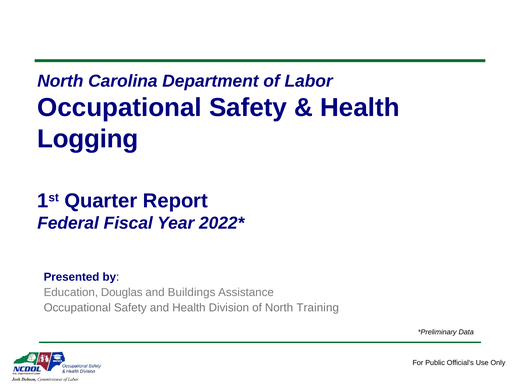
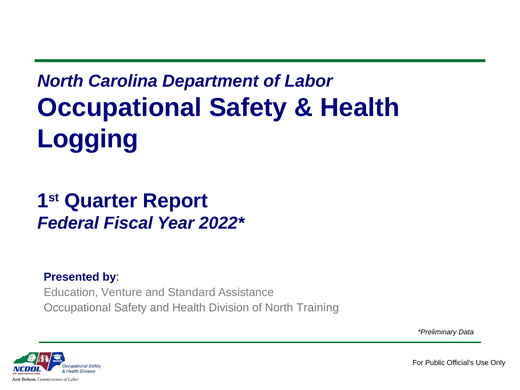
Douglas: Douglas -> Venture (122, 292)
Buildings: Buildings -> Standard (192, 292)
